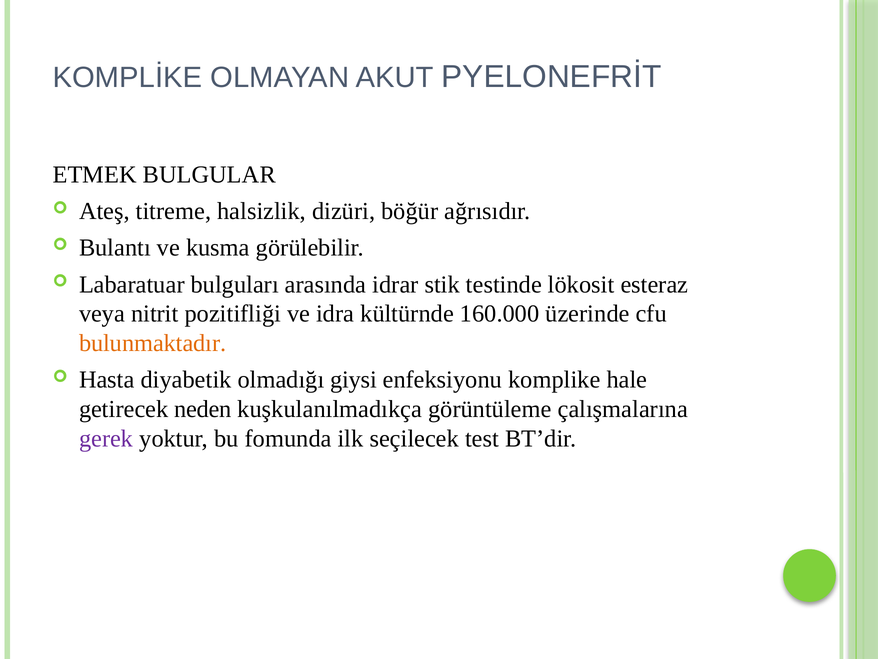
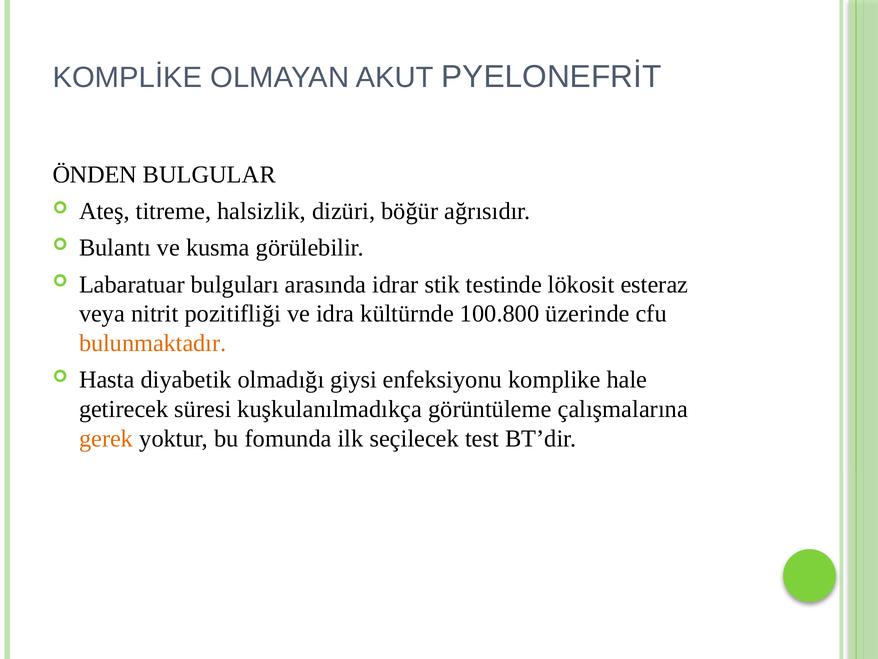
ETMEK: ETMEK -> ÖNDEN (95, 174)
160.000: 160.000 -> 100.800 (500, 314)
neden: neden -> süresi (203, 409)
gerek colour: purple -> orange (106, 438)
